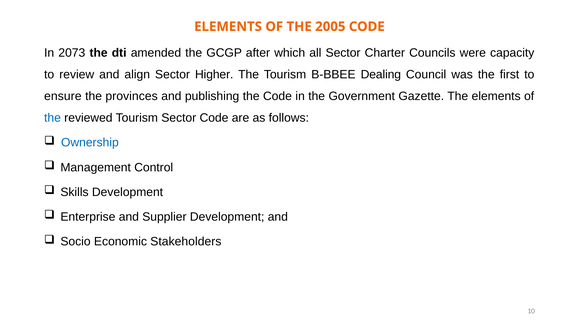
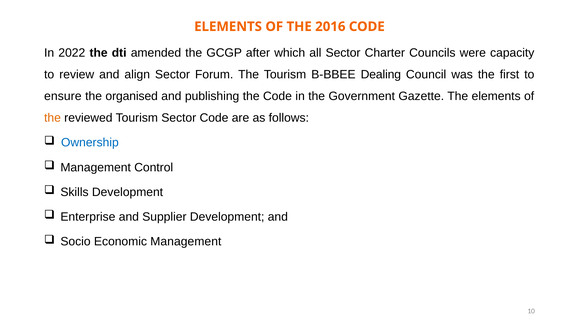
2005: 2005 -> 2016 (330, 27)
2073: 2073 -> 2022 (72, 53)
Higher: Higher -> Forum (214, 74)
provinces: provinces -> organised (132, 96)
the colour: blue -> orange (53, 118)
Economic Stakeholders: Stakeholders -> Management (186, 241)
